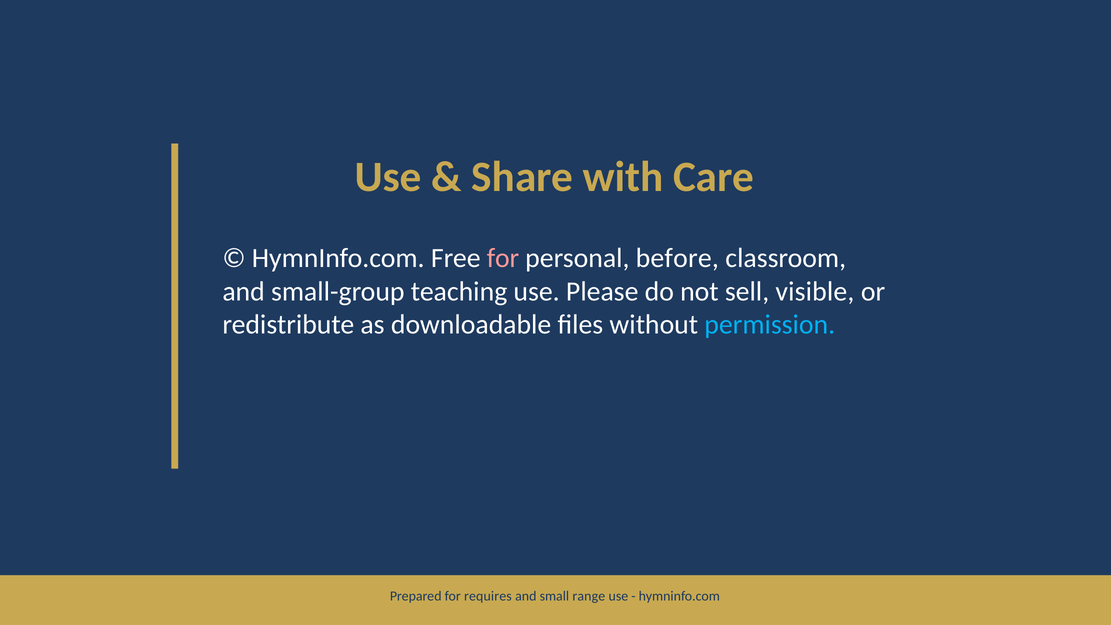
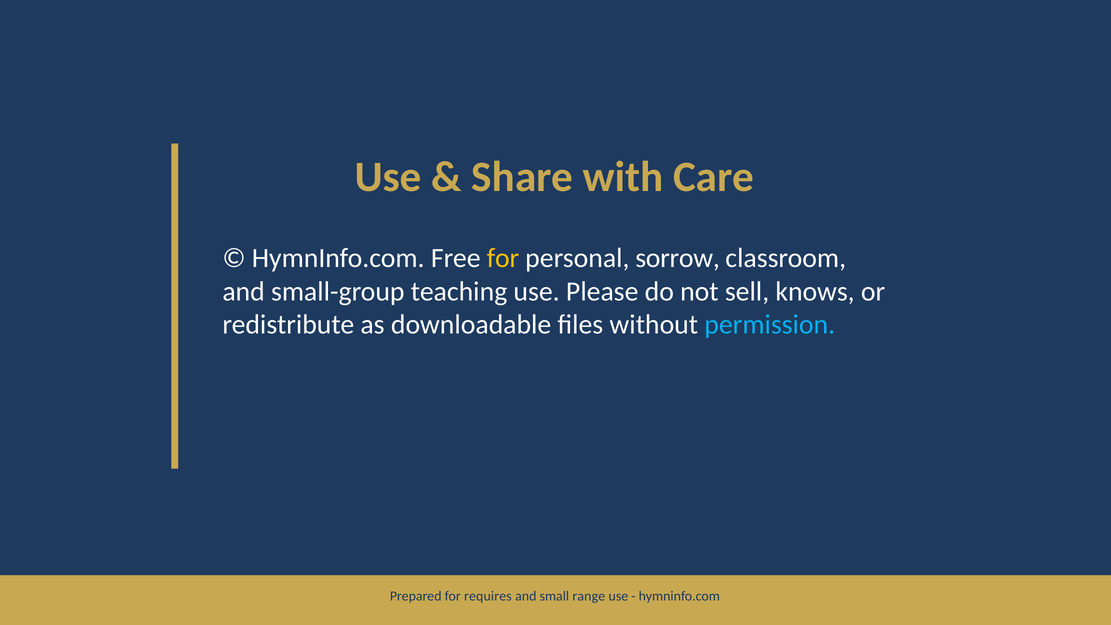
for colour: pink -> yellow (503, 258)
before: before -> sorrow (678, 258)
visible: visible -> knows (815, 291)
